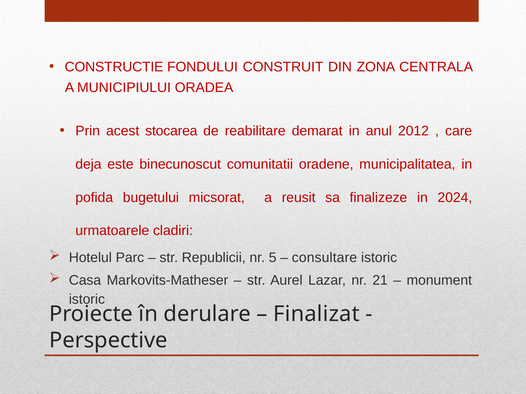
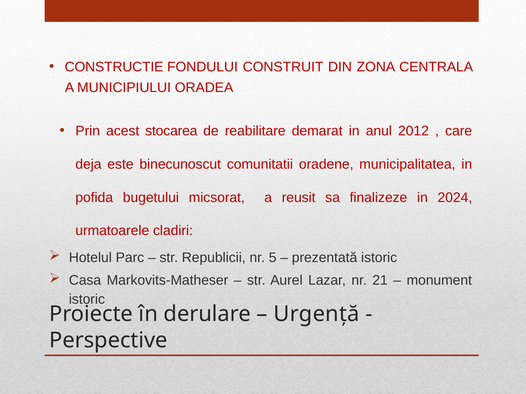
consultare: consultare -> prezentată (325, 258)
Finalizat: Finalizat -> Urgență (316, 314)
